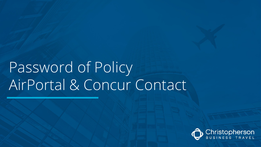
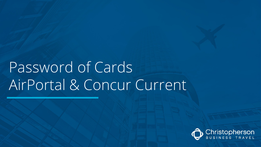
Policy: Policy -> Cards (113, 67)
Contact: Contact -> Current (161, 85)
